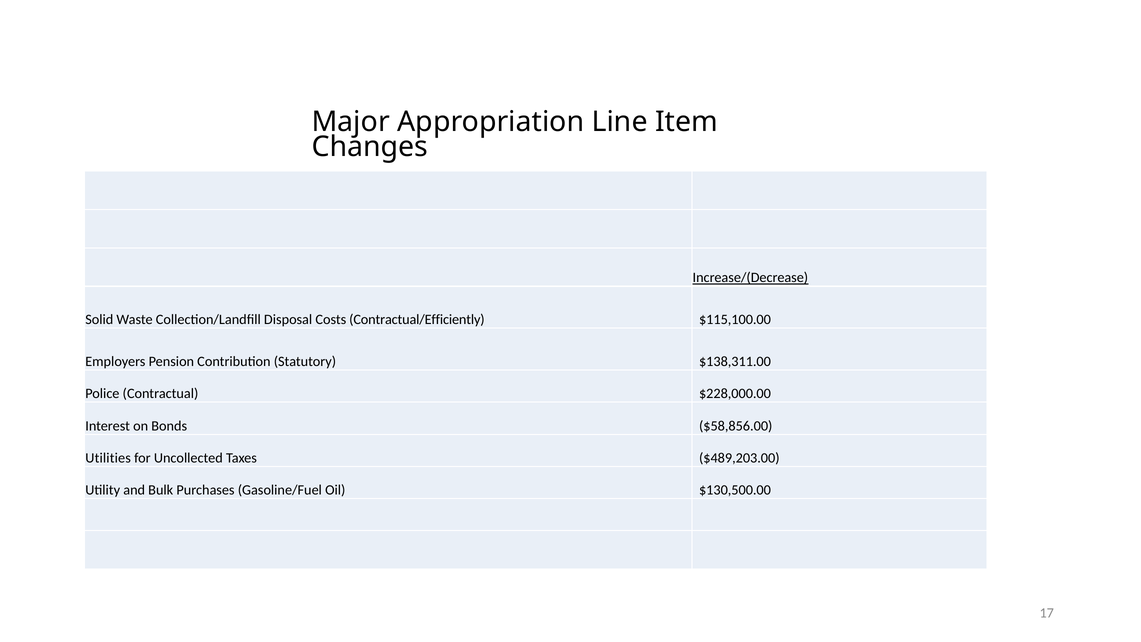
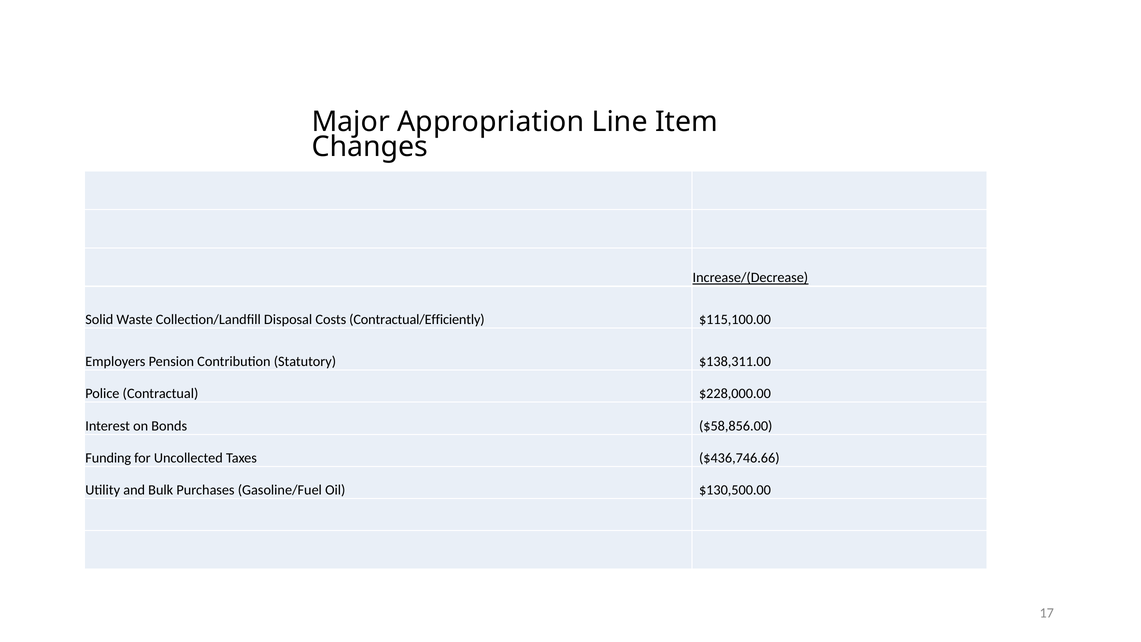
Utilities: Utilities -> Funding (108, 458)
$489,203.00: $489,203.00 -> $436,746.66 (739, 458)
